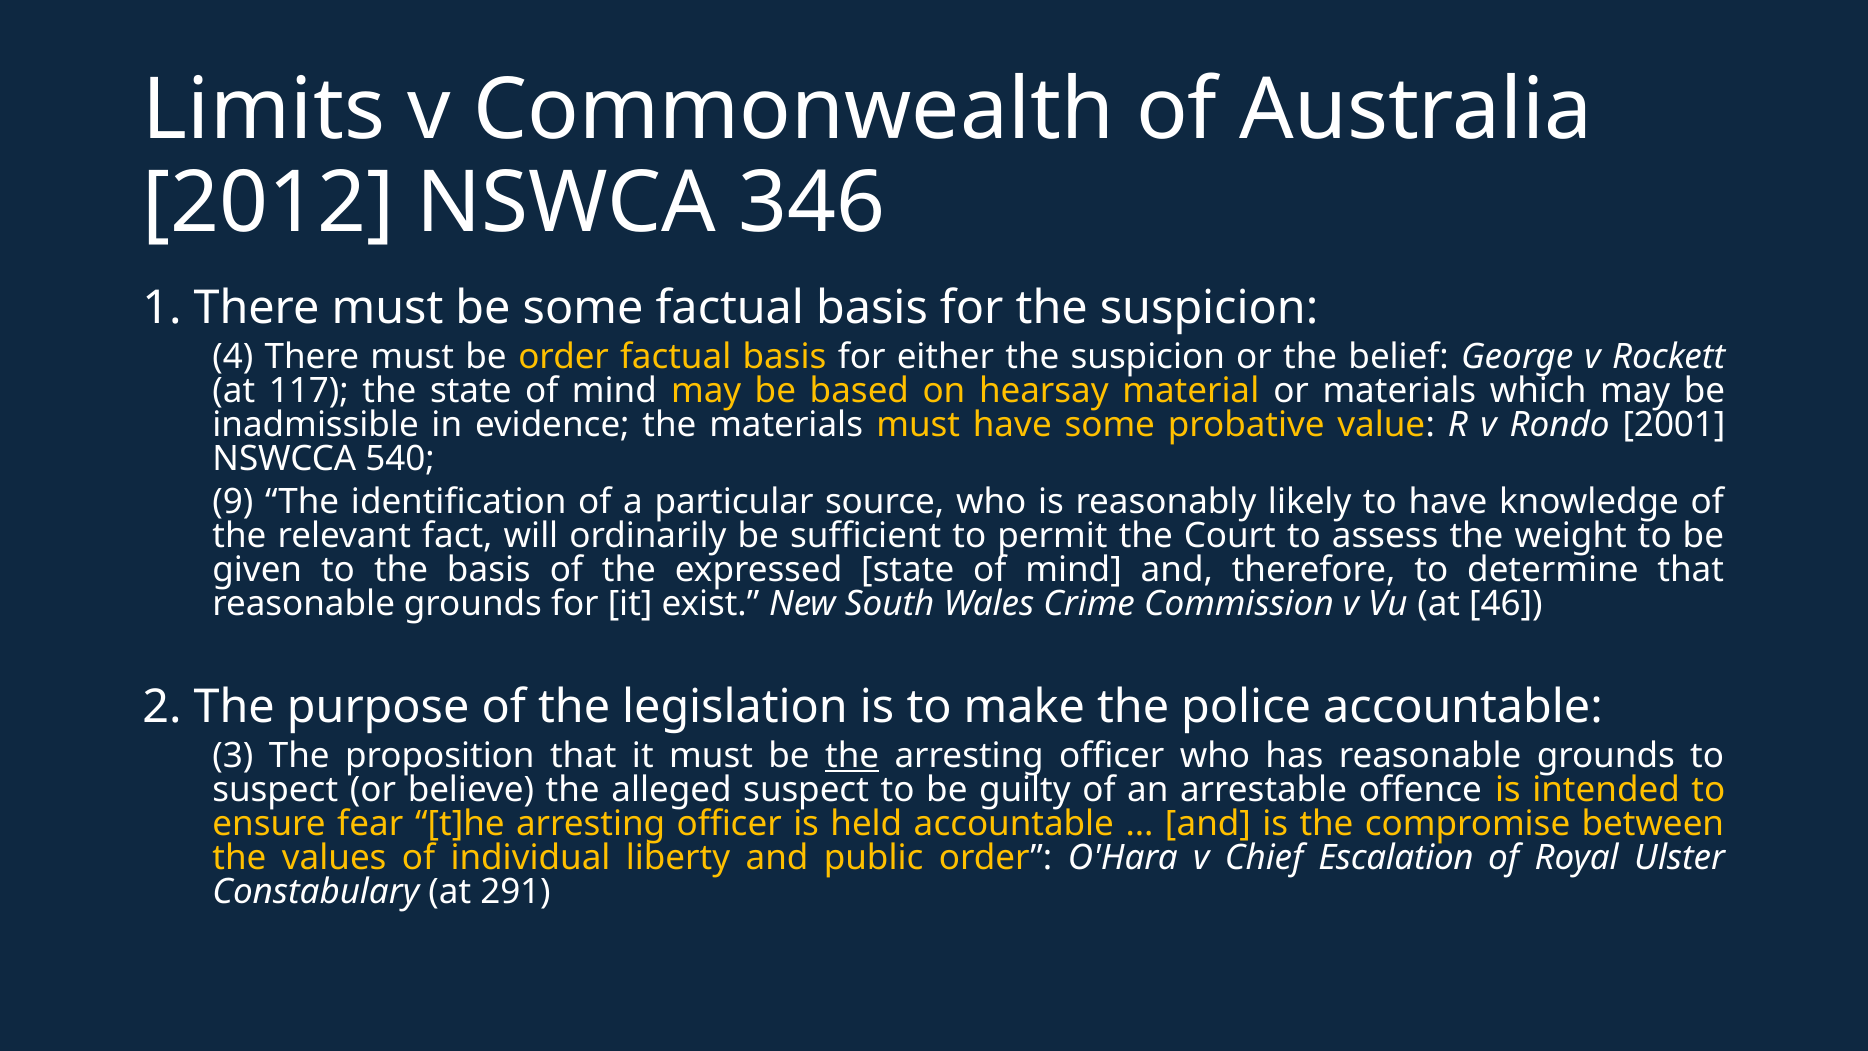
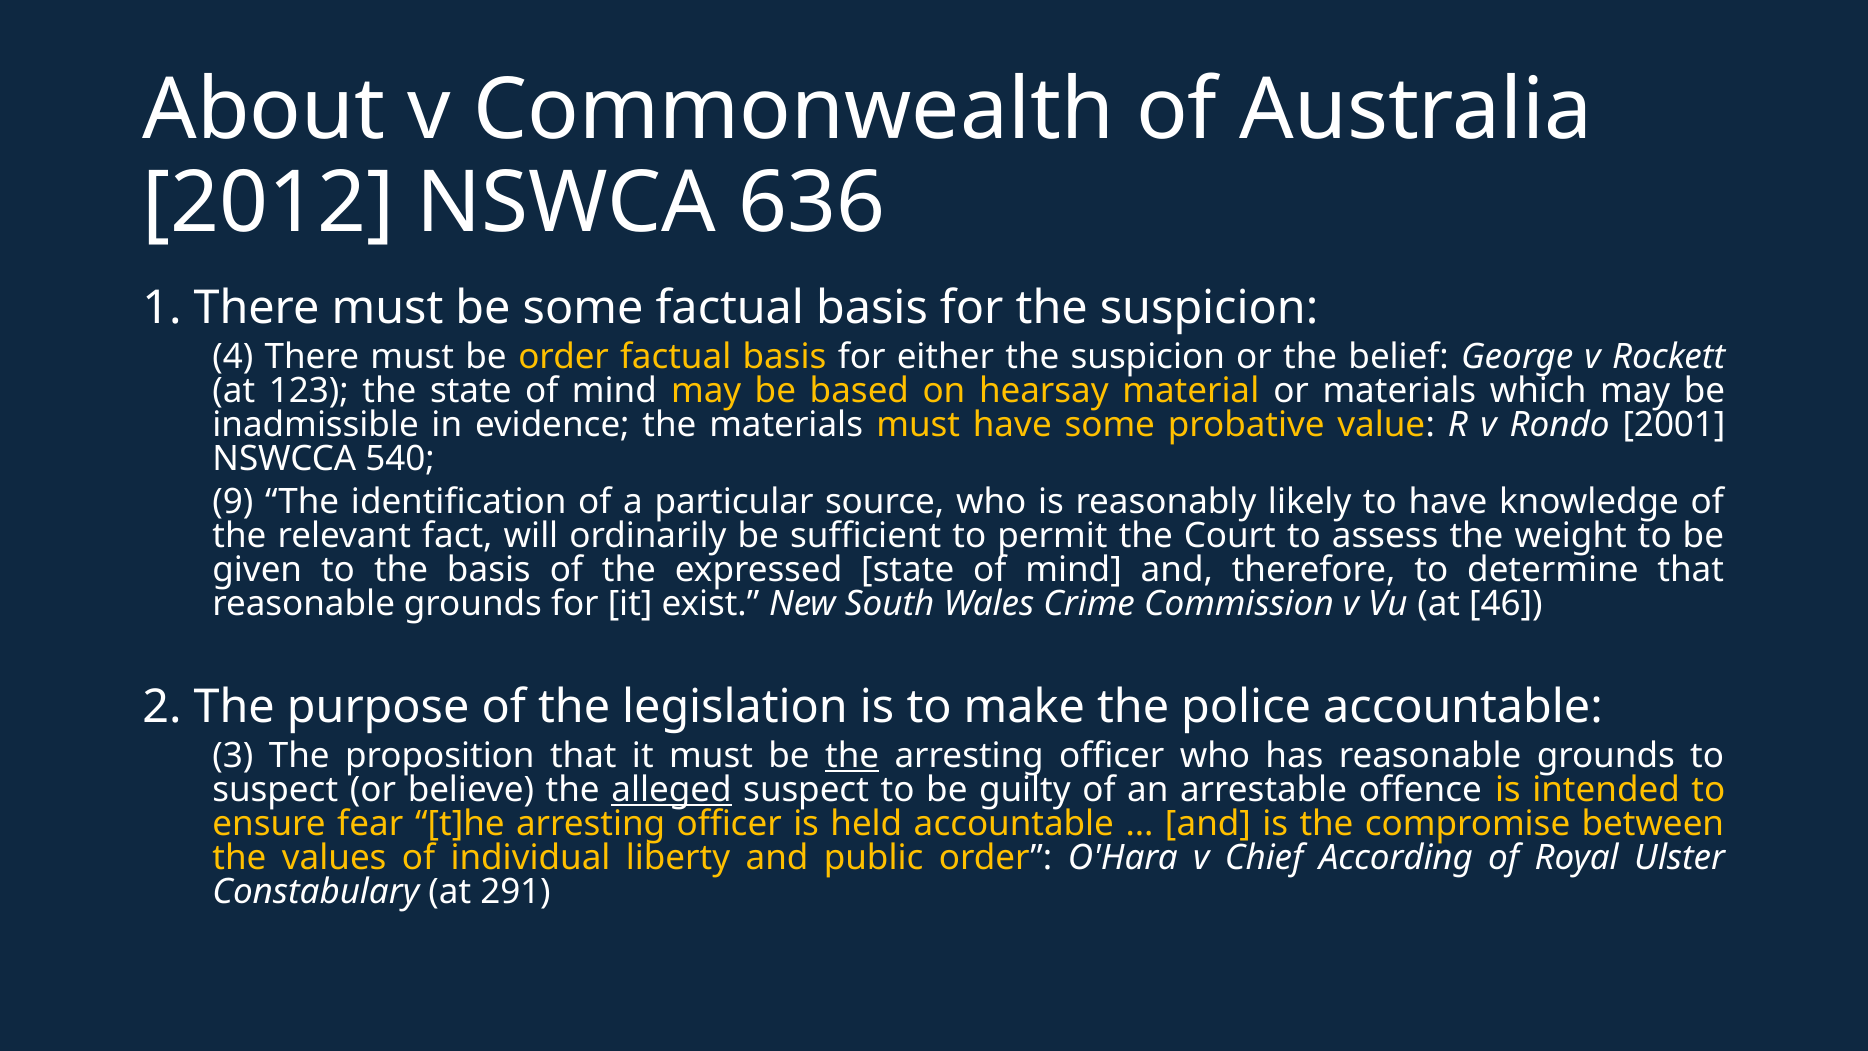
Limits: Limits -> About (264, 111)
346: 346 -> 636 (812, 203)
117: 117 -> 123 (309, 391)
alleged underline: none -> present (672, 790)
Escalation: Escalation -> According (1396, 858)
